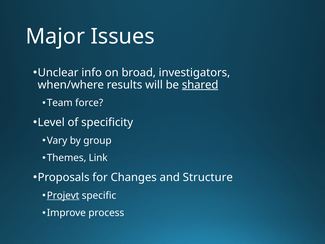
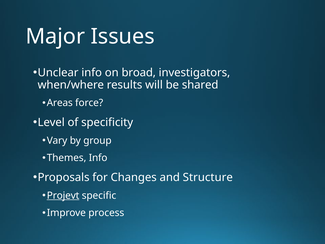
shared underline: present -> none (200, 85)
Team: Team -> Areas (60, 103)
Themes Link: Link -> Info (98, 158)
